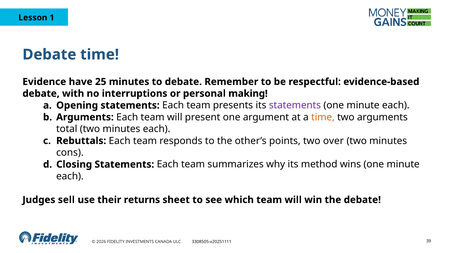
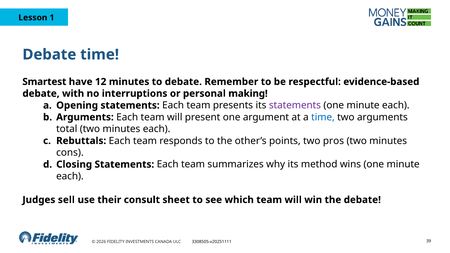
Evidence: Evidence -> Smartest (44, 82)
25: 25 -> 12 (101, 82)
time colour: orange -> blue (323, 117)
over: over -> pros (333, 141)
returns: returns -> consult (142, 200)
